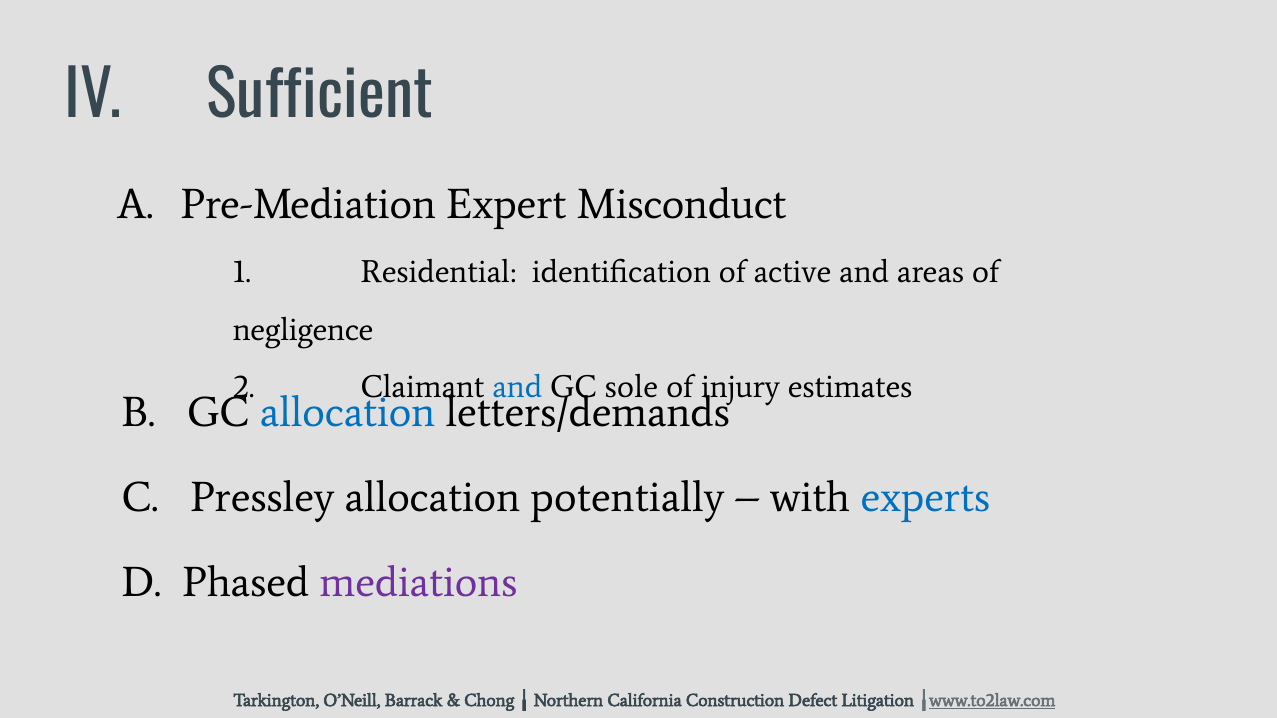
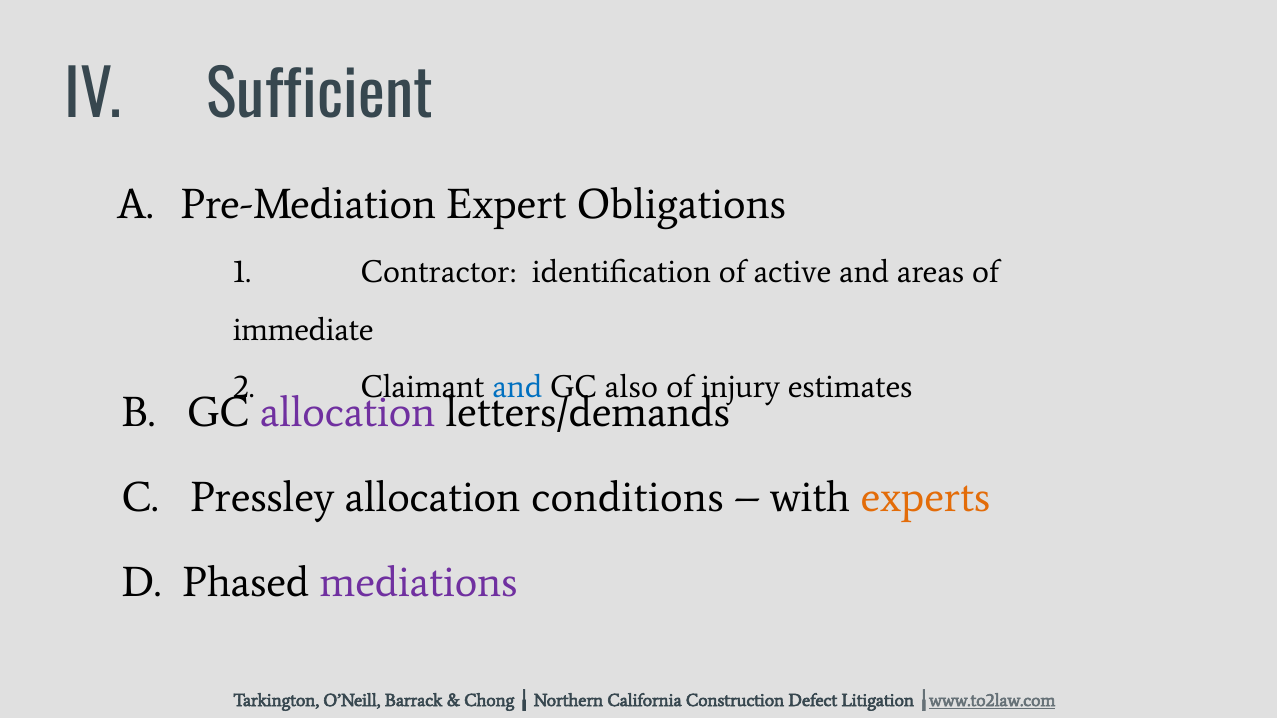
Misconduct: Misconduct -> Obligations (681, 205)
Residential: Residential -> Contractor (438, 272)
negligence: negligence -> immediate (303, 330)
sole: sole -> also (631, 387)
allocation colour: blue -> purple (348, 413)
potentially: potentially -> conditions (627, 498)
experts colour: blue -> orange (925, 498)
